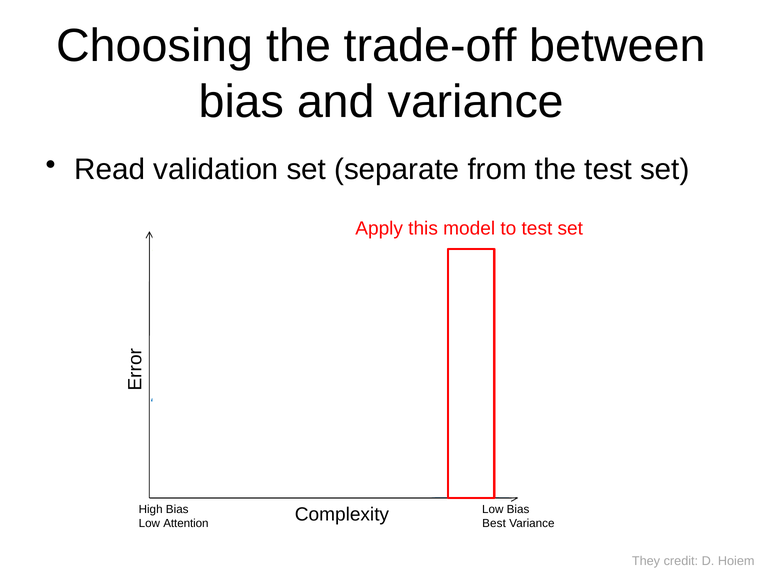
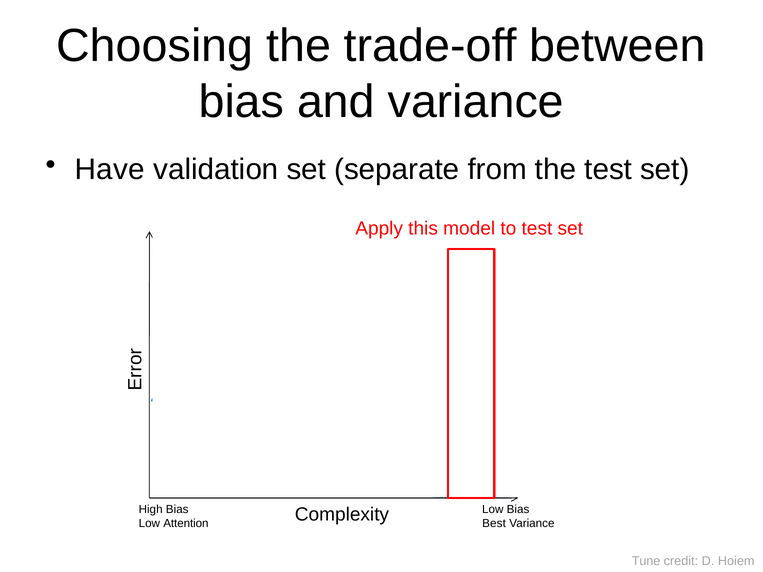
Read: Read -> Have (110, 170)
They: They -> Tune (646, 561)
